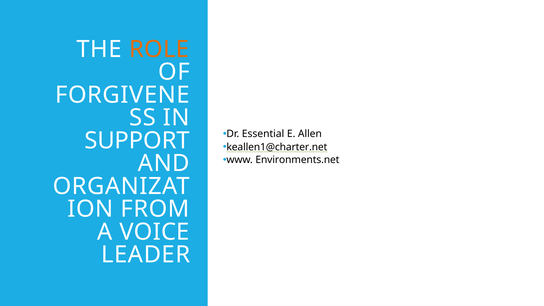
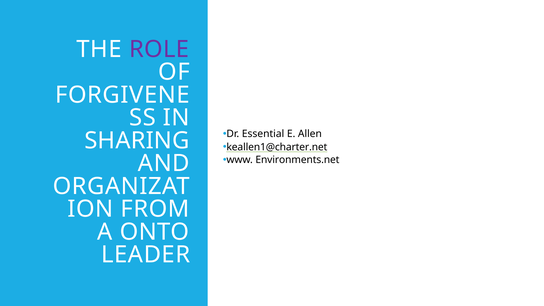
ROLE colour: orange -> purple (159, 49)
SUPPORT: SUPPORT -> SHARING (137, 141)
VOICE: VOICE -> ONTO (154, 232)
